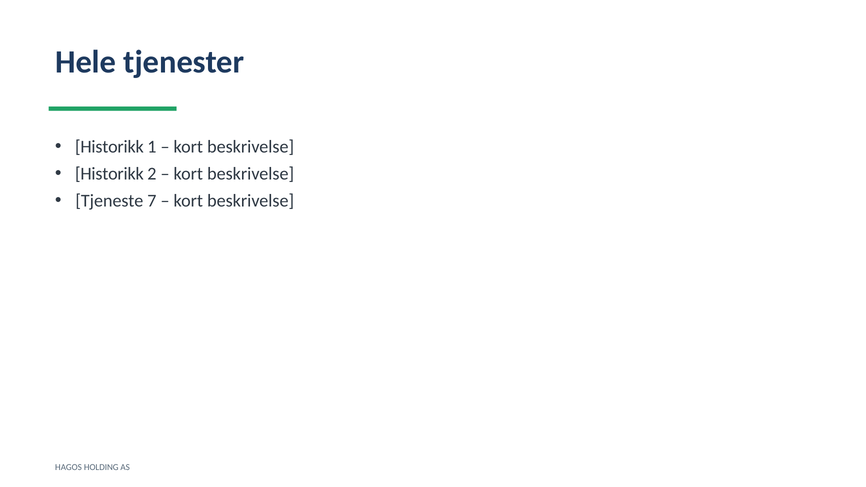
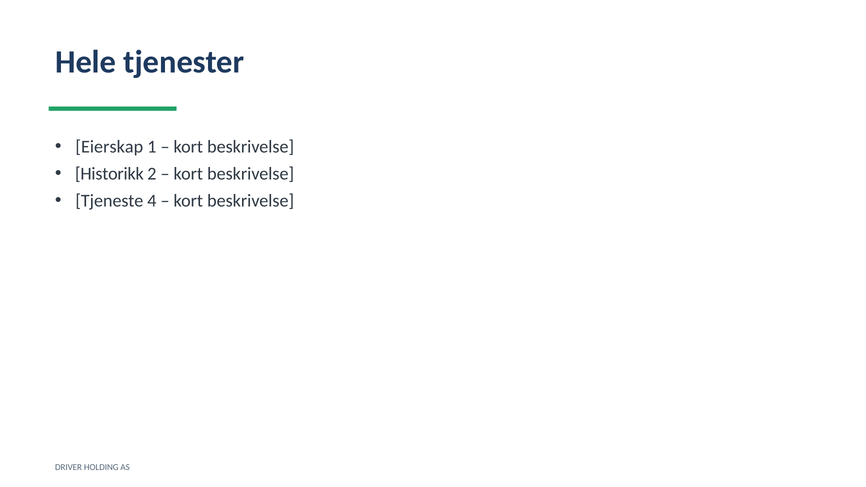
Historikk: Historikk -> Eierskap (109, 147)
7: 7 -> 4 (152, 201)
HAGOS: HAGOS -> DRIVER (69, 467)
